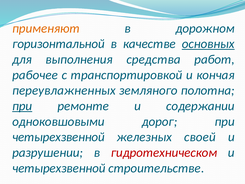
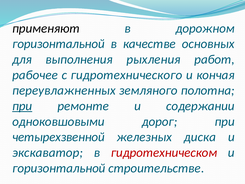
применяют colour: orange -> black (46, 28)
основных underline: present -> none (208, 44)
средства: средства -> рыхления (153, 59)
транспортировкой: транспортировкой -> гидротехнического (127, 75)
своей: своей -> диска (200, 137)
разрушении: разрушении -> экскаватор (48, 152)
четырехзвенной: четырехзвенной -> горизонтальной (59, 168)
